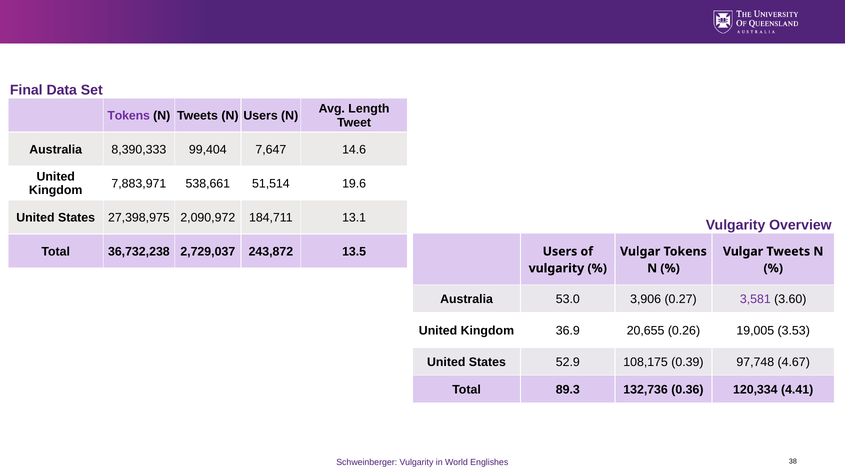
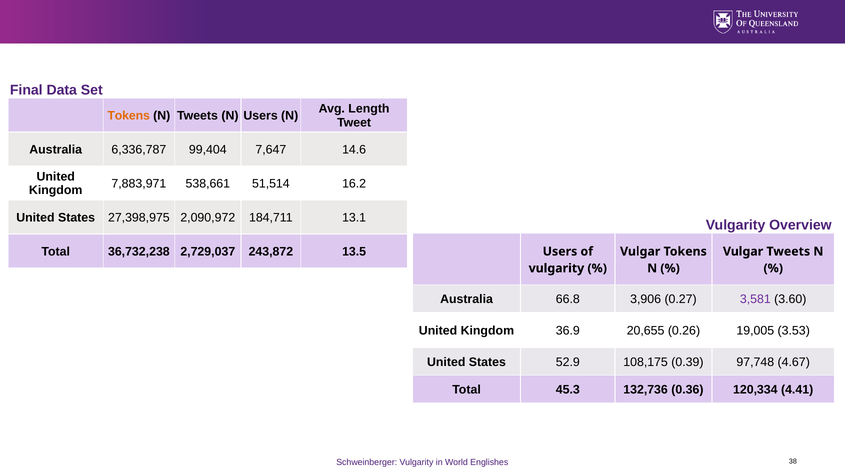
Tokens colour: purple -> orange (129, 115)
8,390,333: 8,390,333 -> 6,336,787 (139, 149)
19.6: 19.6 -> 16.2 (354, 183)
53.0: 53.0 -> 66.8 (568, 299)
89.3: 89.3 -> 45.3 (568, 389)
